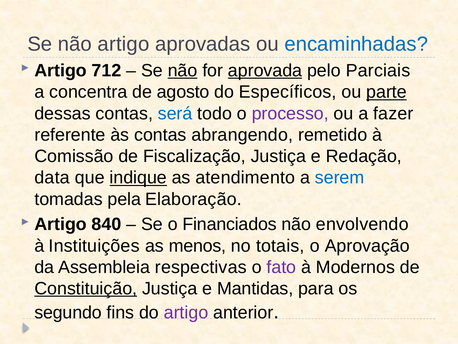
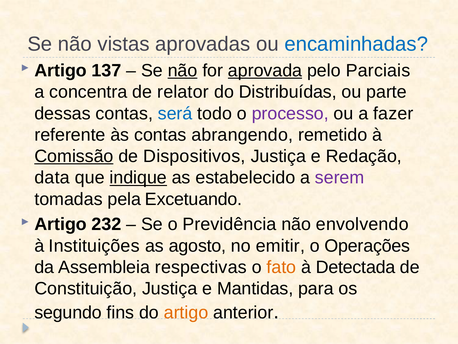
não artigo: artigo -> vistas (124, 44)
712: 712 -> 137 (106, 71)
agosto: agosto -> relator (183, 92)
Específicos: Específicos -> Distribuídas (288, 92)
parte underline: present -> none (387, 92)
Comissão underline: none -> present (74, 156)
Fiscalização: Fiscalização -> Dispositivos (194, 156)
atendimento: atendimento -> estabelecido (245, 177)
serem colour: blue -> purple (340, 177)
Elaboração: Elaboração -> Excetuando (194, 199)
840: 840 -> 232 (106, 224)
Financiados: Financiados -> Previdência (229, 224)
menos: menos -> agosto (197, 245)
totais: totais -> emitir (280, 245)
Aprovação: Aprovação -> Operações (367, 245)
fato colour: purple -> orange (281, 267)
Modernos: Modernos -> Detectada (356, 267)
Constituição underline: present -> none (86, 288)
artigo colour: purple -> orange (186, 312)
